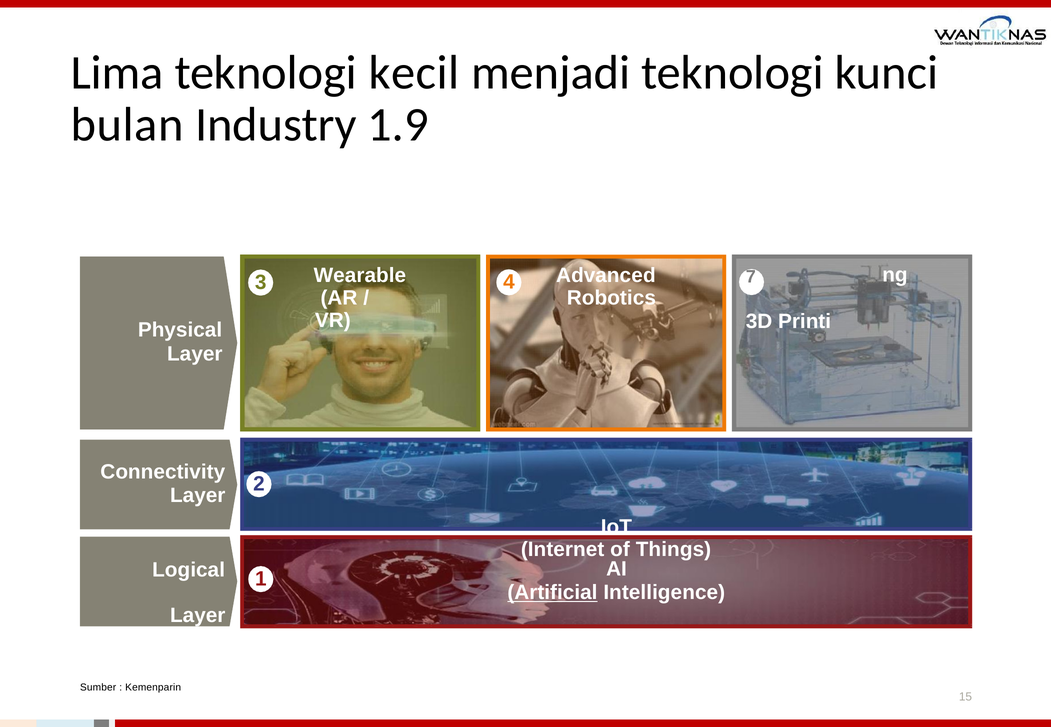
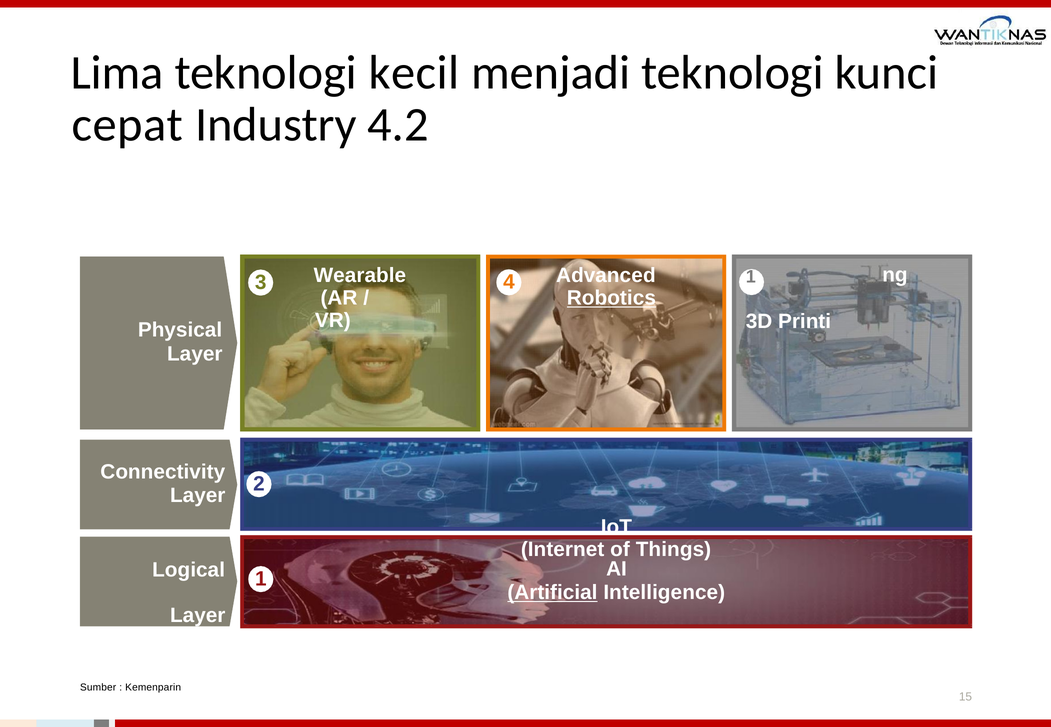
bulan: bulan -> cepat (127, 125)
1.9: 1.9 -> 4.2 (398, 125)
3 7: 7 -> 1 (751, 277)
Robotics underline: none -> present (611, 298)
